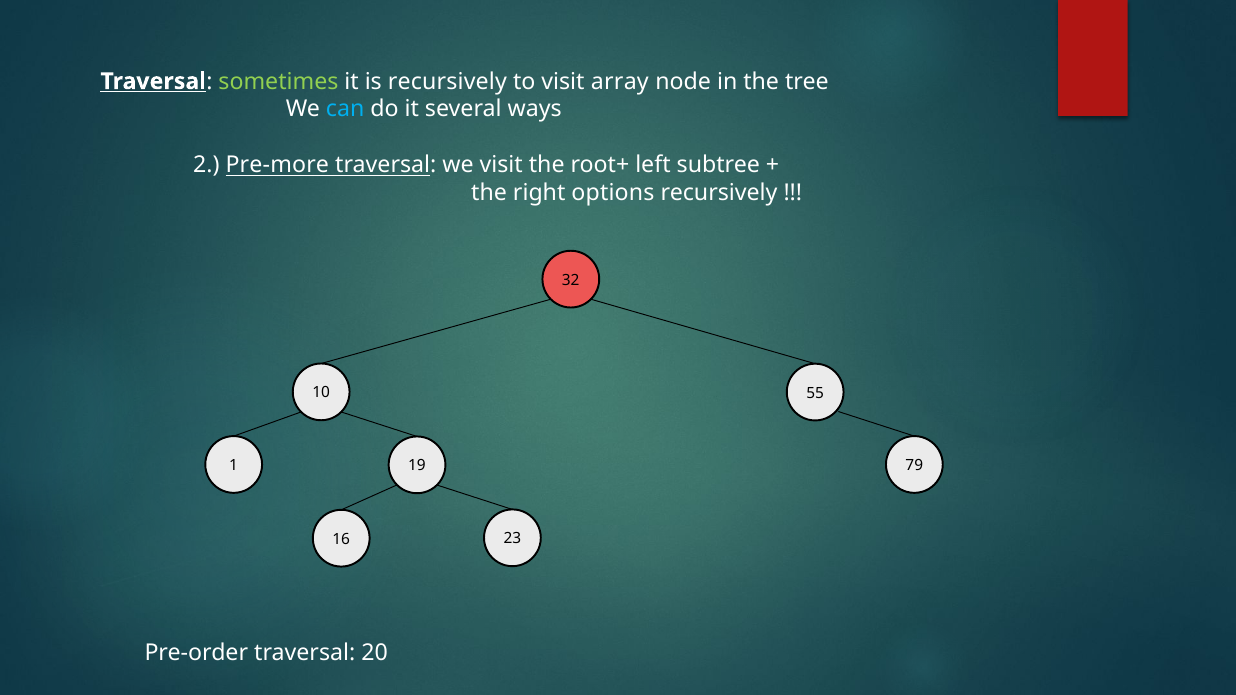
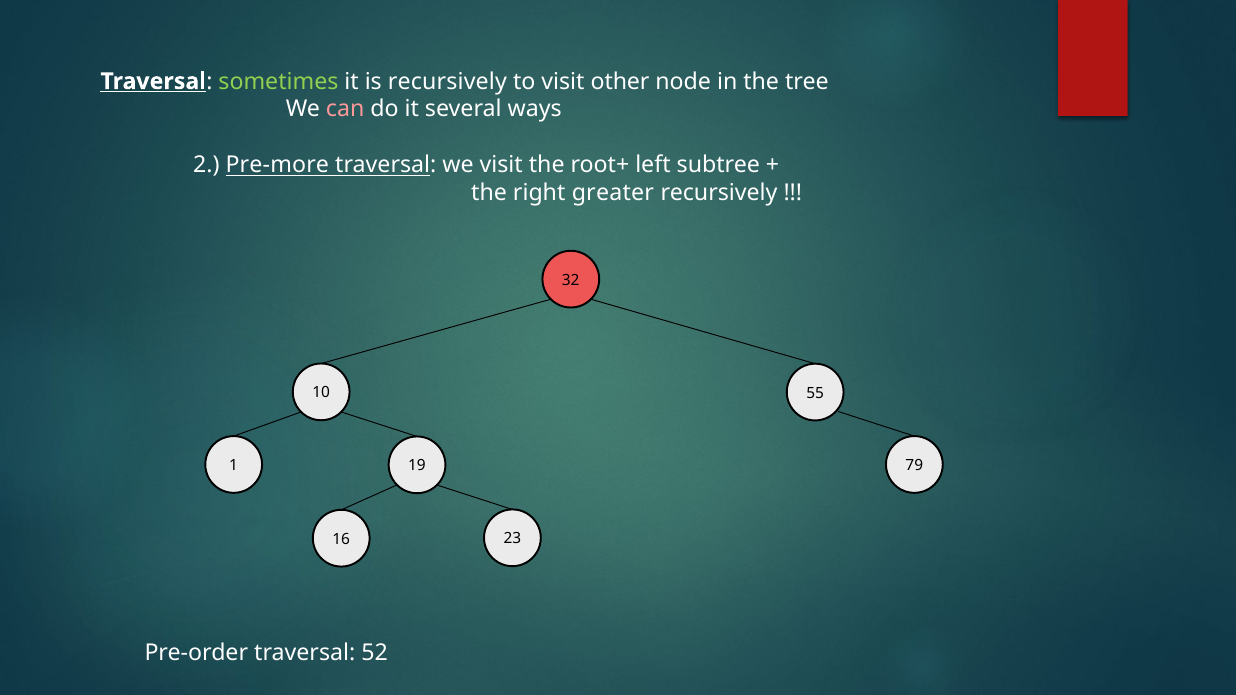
array: array -> other (620, 81)
can colour: light blue -> pink (345, 109)
options: options -> greater (613, 193)
20: 20 -> 52 (375, 653)
